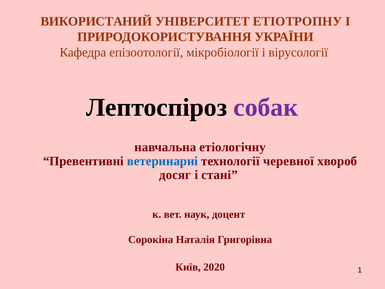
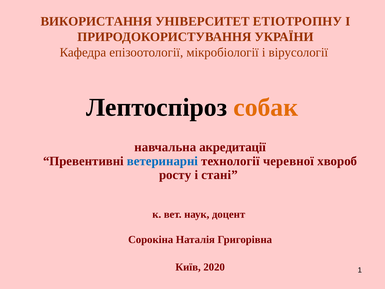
ВИКОРИСТАНИЙ: ВИКОРИСТАНИЙ -> ВИКОРИСТАННЯ (96, 21)
собак colour: purple -> orange (266, 107)
етіологічну: етіологічну -> акредитації (233, 147)
досяг: досяг -> росту (175, 175)
